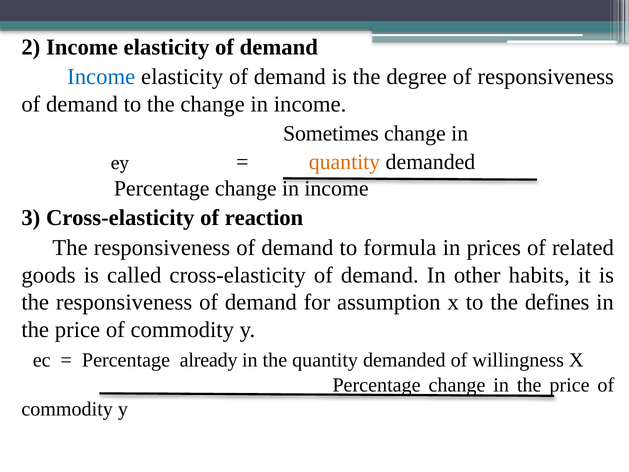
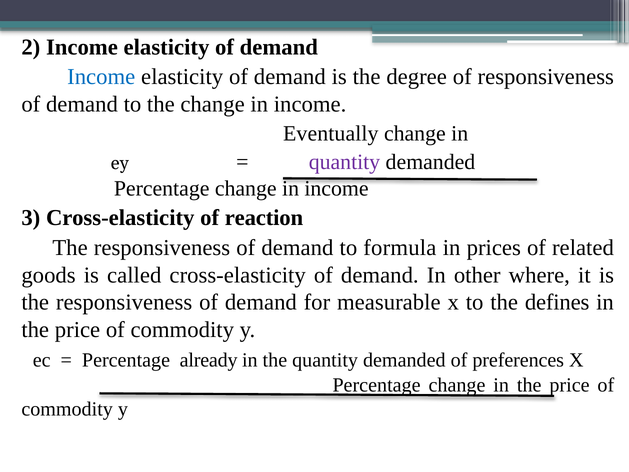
Sometimes: Sometimes -> Eventually (331, 133)
quantity colour: orange -> purple (344, 162)
habits: habits -> where (539, 275)
assumption: assumption -> measurable (389, 302)
willingness: willingness -> preferences (518, 360)
